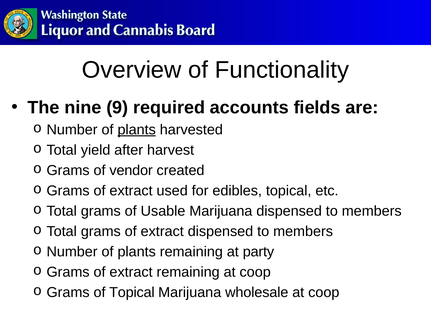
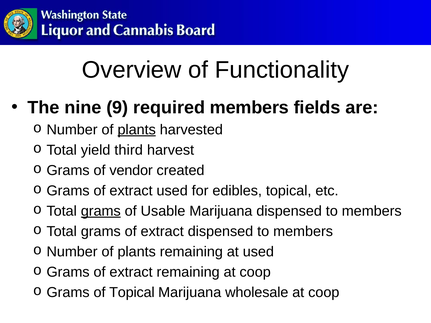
required accounts: accounts -> members (249, 108)
after: after -> third (129, 150)
grams underline: none -> present (101, 211)
at party: party -> used (258, 252)
